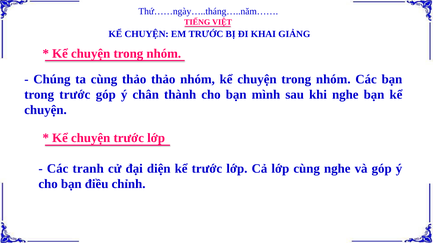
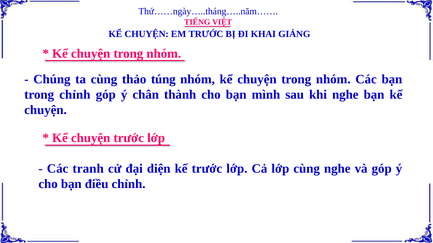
thảo thảo: thảo -> túng (163, 79)
trong trước: trước -> chỉnh (75, 95)
